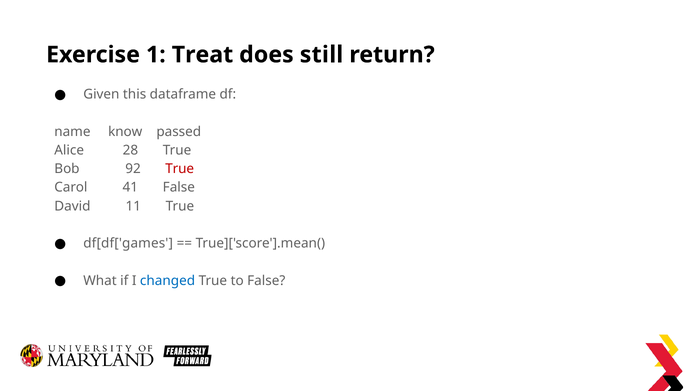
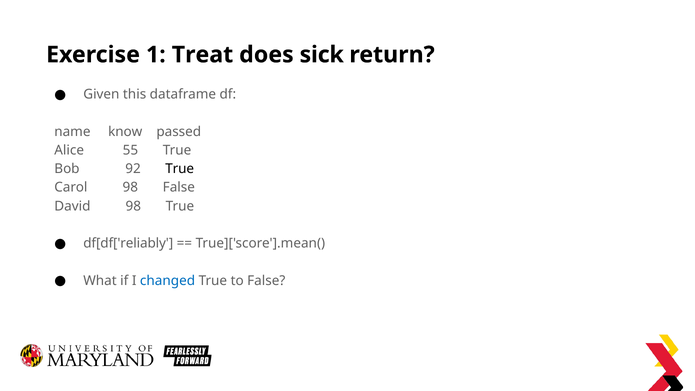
still: still -> sick (322, 55)
28: 28 -> 55 (130, 150)
True colour: red -> black (180, 169)
Carol 41: 41 -> 98 (130, 187)
David 11: 11 -> 98 (133, 206)
df[df['games: df[df['games -> df[df['reliably (128, 243)
